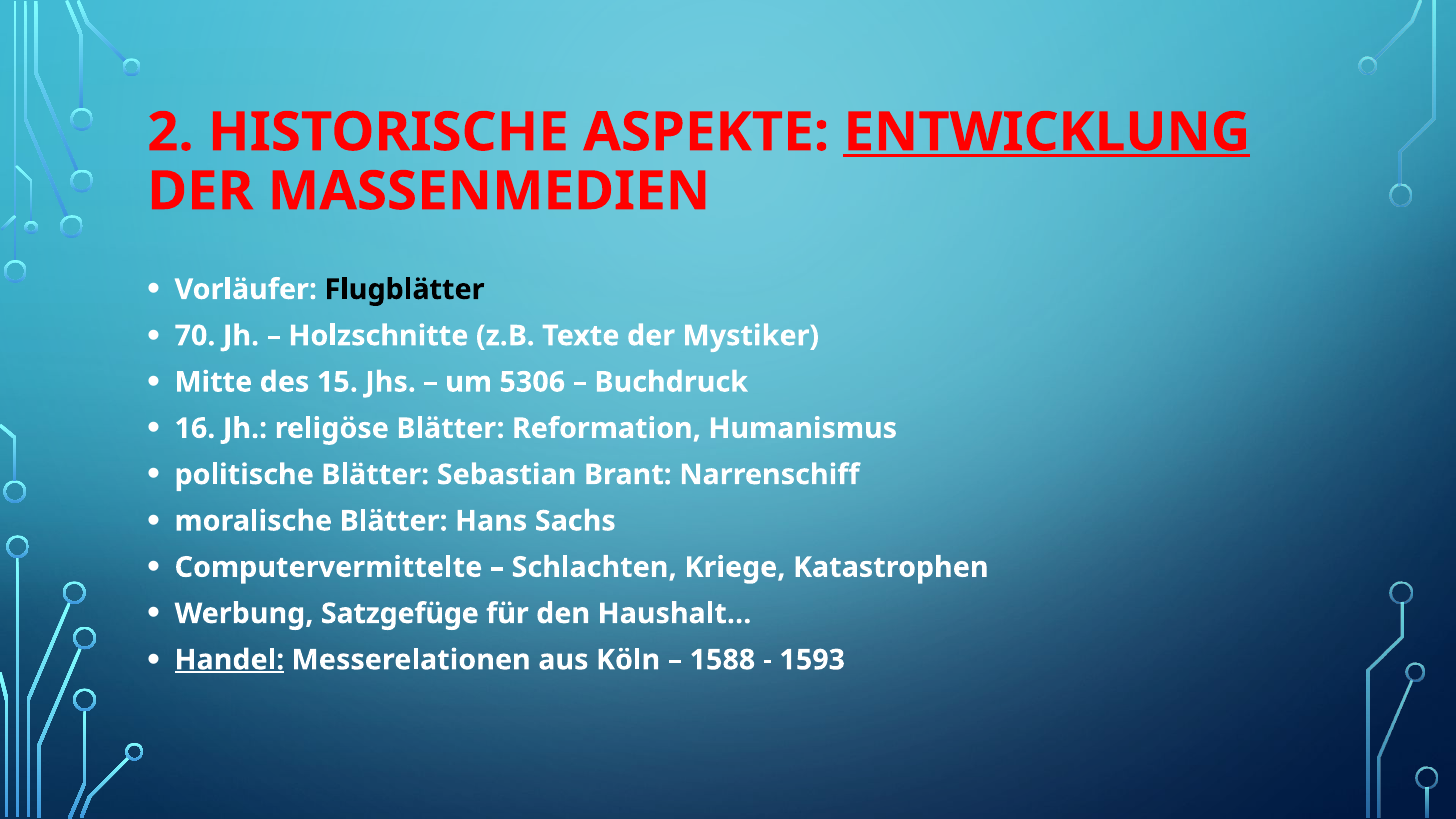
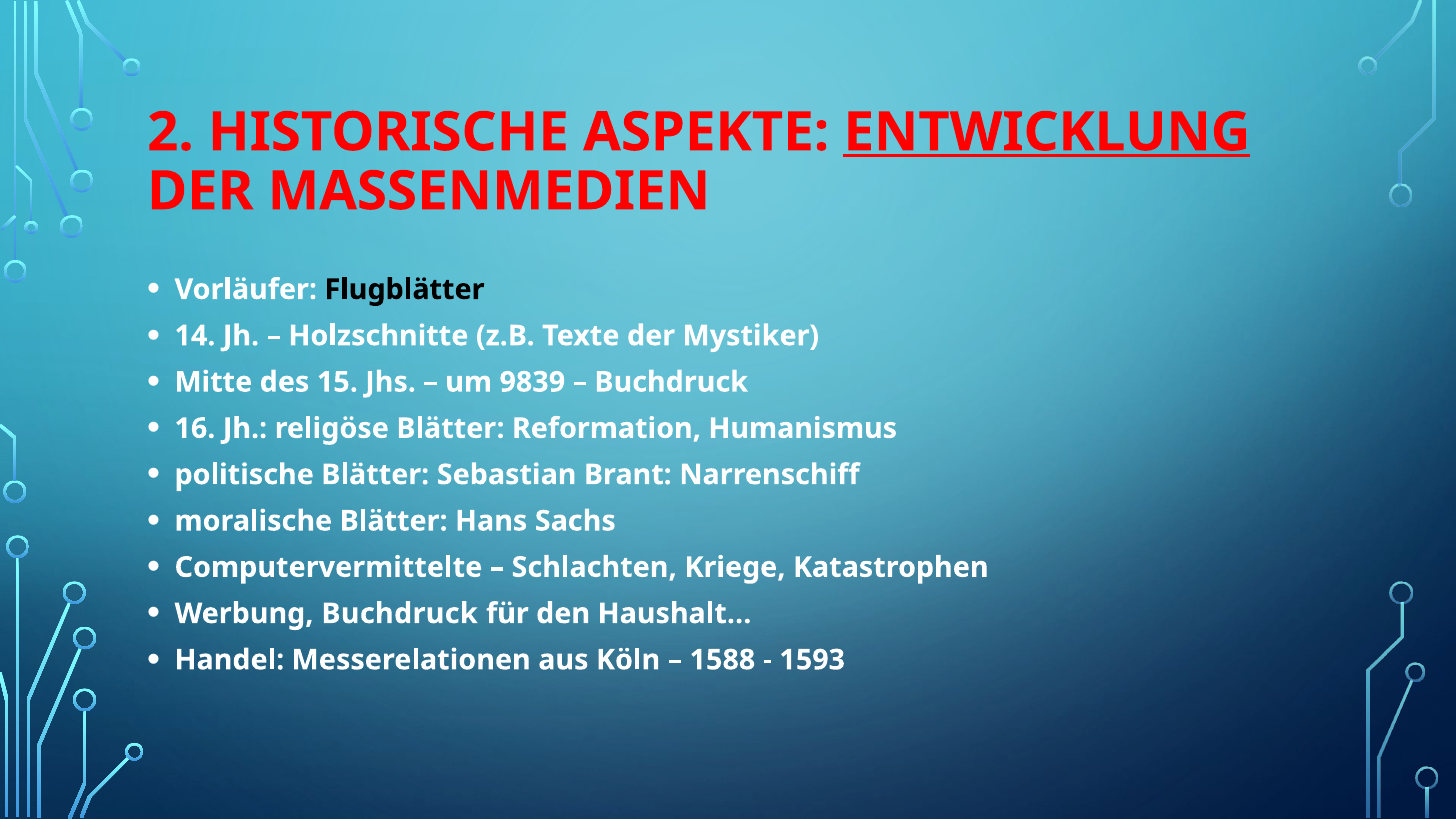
70: 70 -> 14 (195, 336)
5306: 5306 -> 9839 (532, 382)
Werbung Satzgefüge: Satzgefüge -> Buchdruck (400, 614)
Handel underline: present -> none (229, 660)
